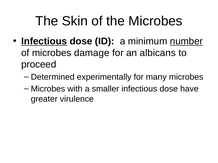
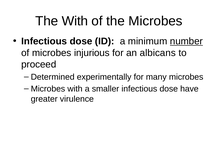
The Skin: Skin -> With (75, 21)
Infectious underline: present -> none (44, 41)
damage: damage -> injurious (92, 53)
